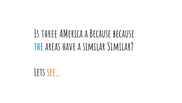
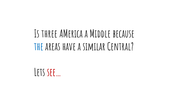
a Because: Because -> Middle (100, 34)
similar Similar: Similar -> Central (120, 47)
see… colour: orange -> red (54, 72)
